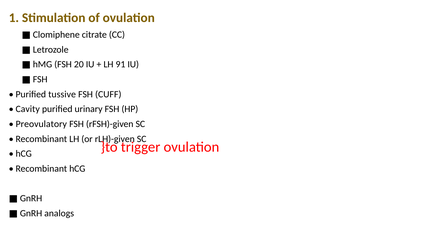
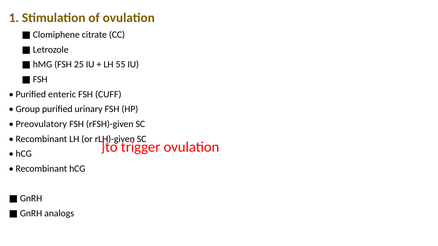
20: 20 -> 25 (79, 65)
91: 91 -> 55 (120, 65)
tussive: tussive -> enteric (62, 94)
Cavity: Cavity -> Group (28, 109)
